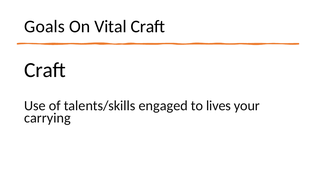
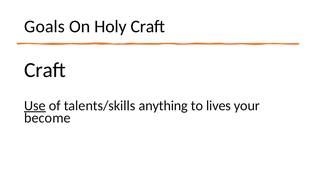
Vital: Vital -> Holy (110, 27)
Use underline: none -> present (35, 106)
engaged: engaged -> anything (163, 106)
carrying: carrying -> become (47, 118)
